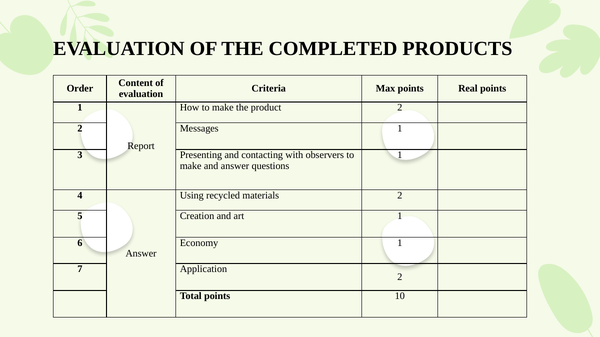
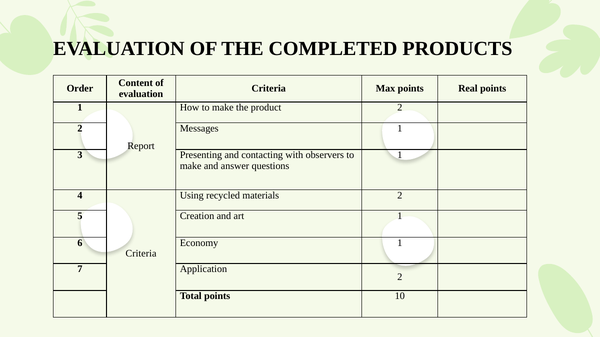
Answer: Answer -> Criteria (141, 254)
